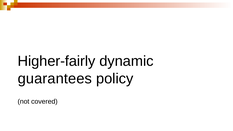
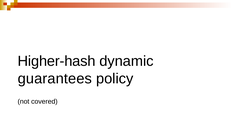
Higher-fairly: Higher-fairly -> Higher-hash (57, 61)
